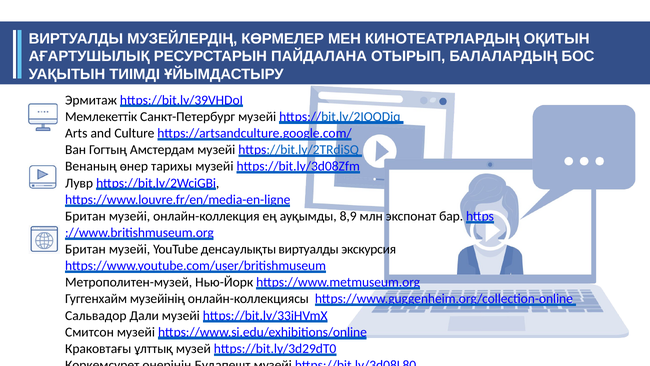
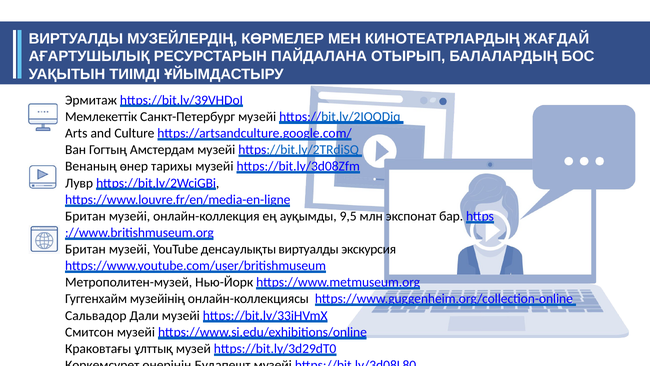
ОҚИТЫН: ОҚИТЫН -> ЖАҒДАЙ (557, 39)
8,9: 8,9 -> 9,5 (348, 216)
